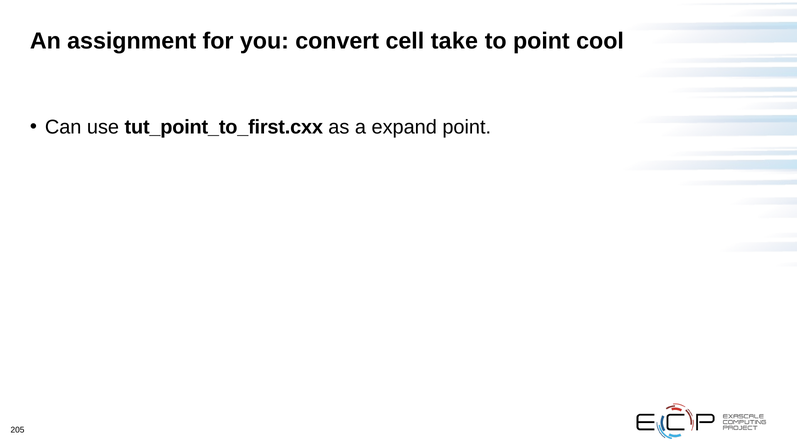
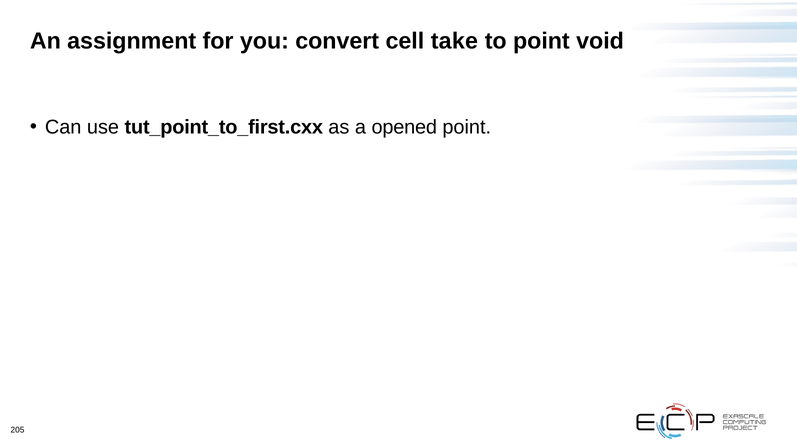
cool: cool -> void (600, 41)
expand: expand -> opened (404, 127)
